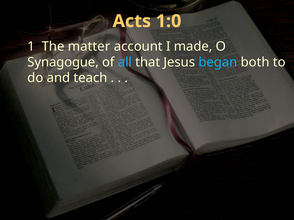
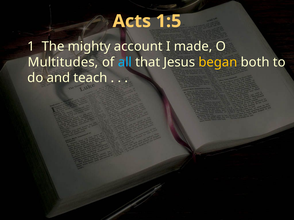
1:0: 1:0 -> 1:5 (169, 21)
matter: matter -> mighty (89, 47)
Synagogue: Synagogue -> Multitudes (63, 62)
began colour: light blue -> yellow (218, 62)
